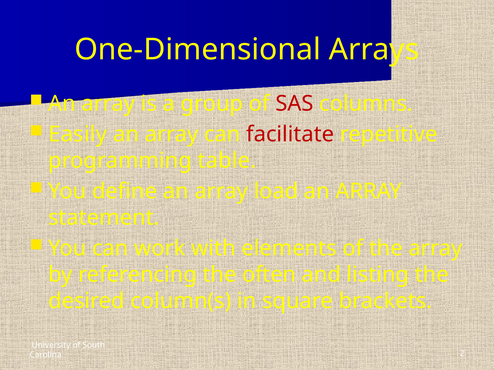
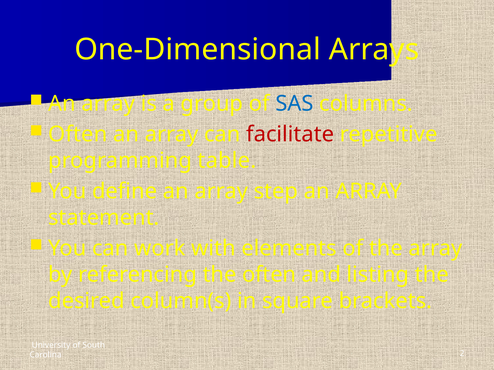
SAS colour: red -> blue (294, 104)
Easily: Easily -> Often (78, 134)
load: load -> step (276, 191)
